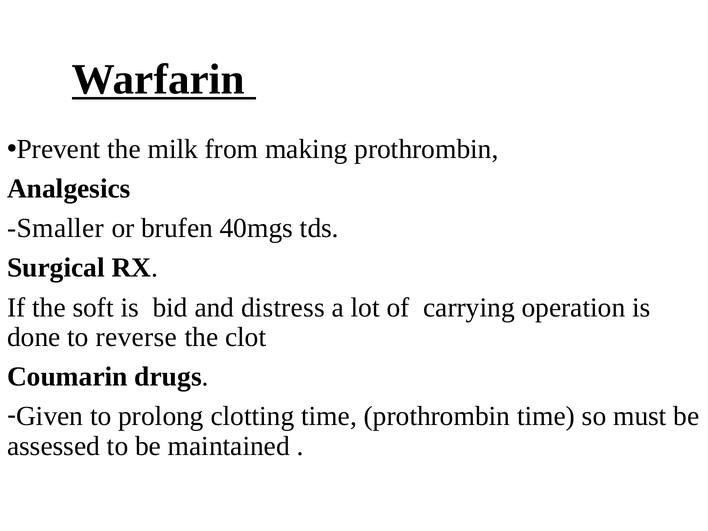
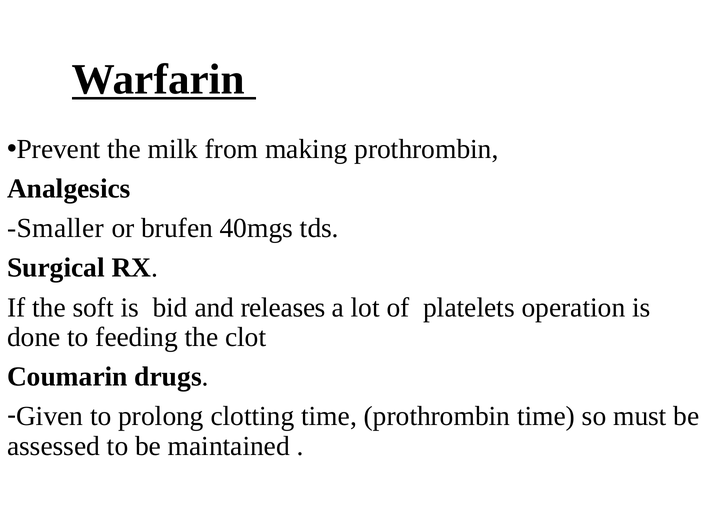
distress: distress -> releases (283, 307)
carrying: carrying -> platelets (469, 307)
reverse: reverse -> feeding (137, 337)
